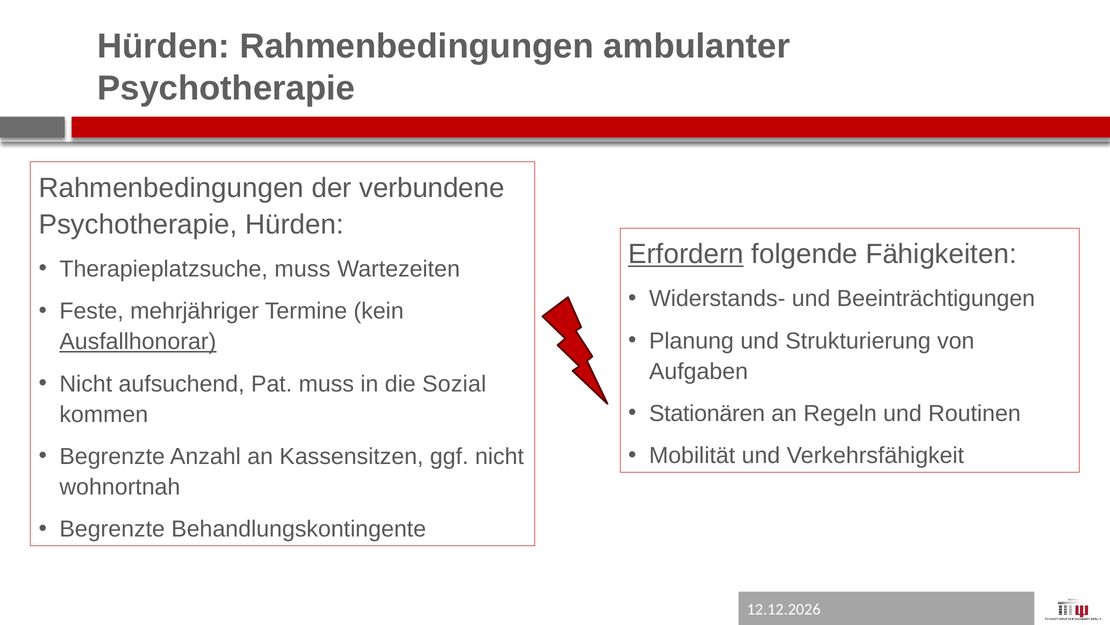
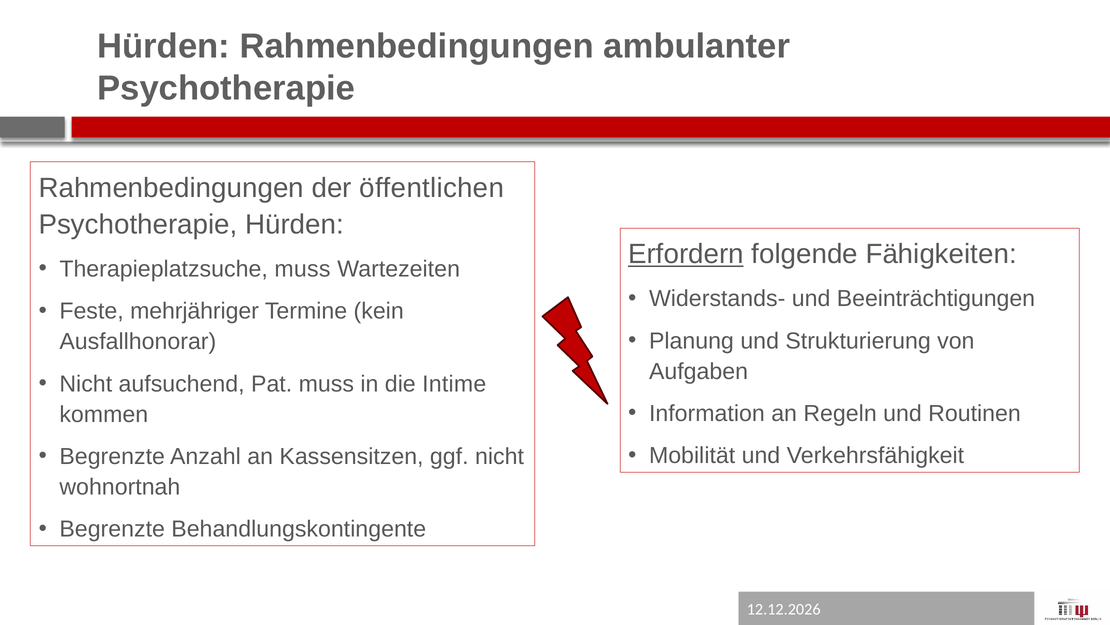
verbundene: verbundene -> öffentlichen (432, 188)
Ausfallhonorar underline: present -> none (138, 341)
Sozial: Sozial -> Intime (454, 384)
Stationären: Stationären -> Information (707, 413)
